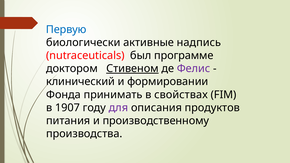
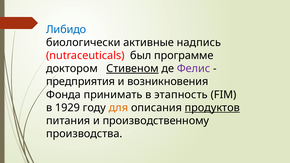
Первую: Первую -> Либидо (66, 29)
клинический: клинический -> предприятия (81, 82)
формировании: формировании -> возникновения (168, 82)
свойствах: свойствах -> этапность (181, 95)
1907: 1907 -> 1929 (68, 108)
для colour: purple -> orange (118, 108)
продуктов underline: none -> present (212, 108)
